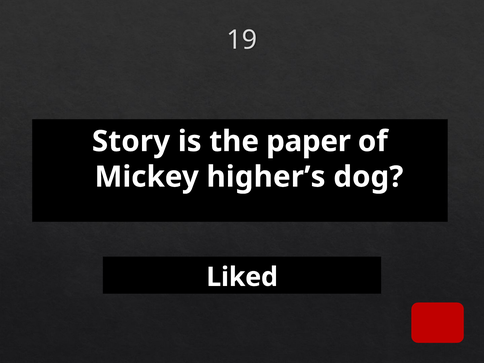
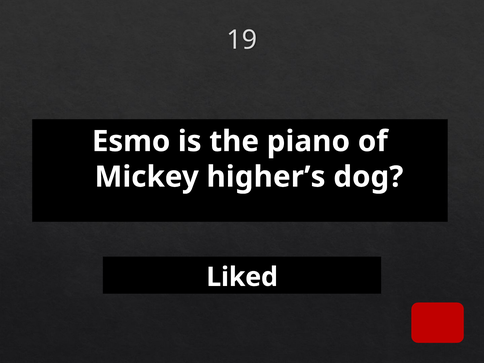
Story: Story -> Esmo (131, 141)
paper: paper -> piano (308, 141)
